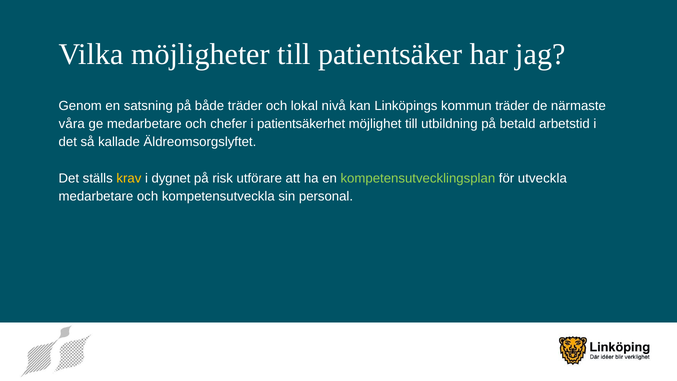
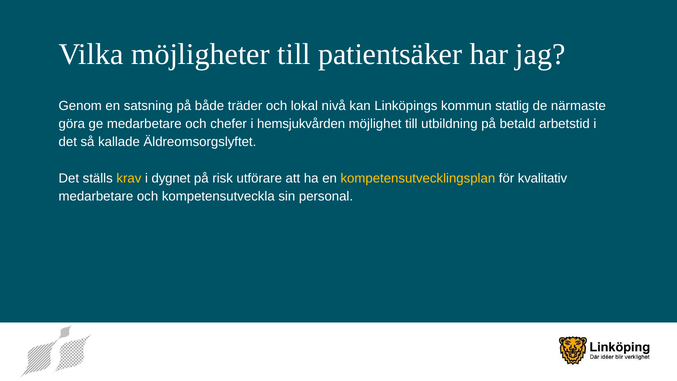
kommun träder: träder -> statlig (512, 106)
våra: våra -> göra (72, 124)
patientsäkerhet: patientsäkerhet -> hemsjukvården (301, 124)
kompetensutvecklingsplan colour: light green -> yellow (418, 178)
utveckla: utveckla -> kvalitativ (542, 178)
